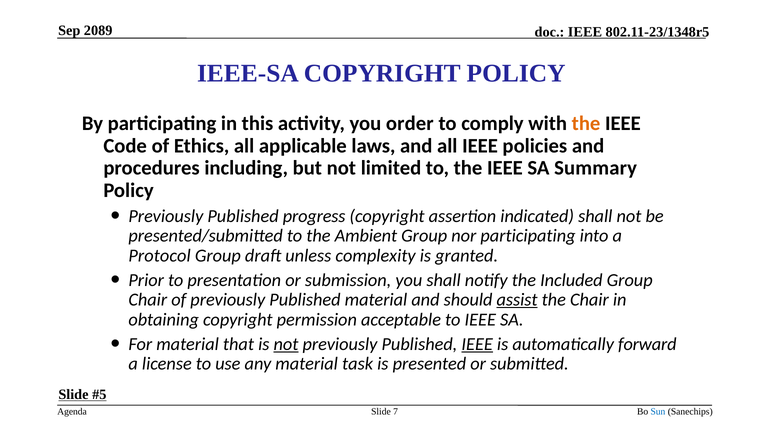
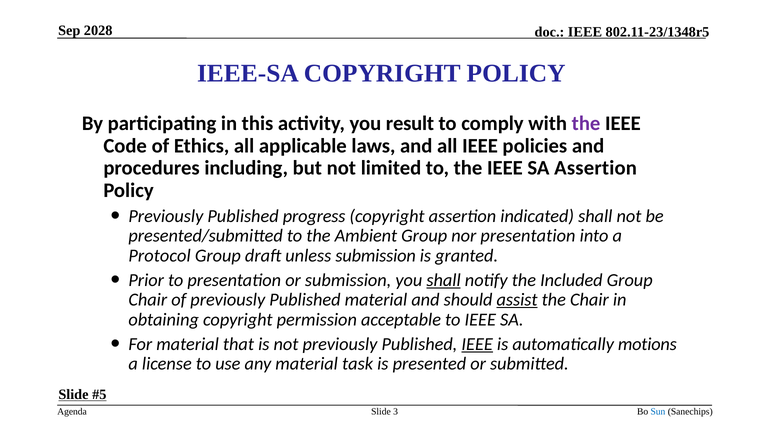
2089: 2089 -> 2028 (98, 30)
order: order -> result (410, 124)
the colour: orange -> purple (586, 124)
SA Summary: Summary -> Assertion (596, 168)
nor participating: participating -> presentation (528, 236)
unless complexity: complexity -> submission (376, 256)
shall underline: none -> present (444, 280)
not underline: present -> none (286, 344)
forward: forward -> motions (647, 344)
7: 7 -> 3 (396, 412)
